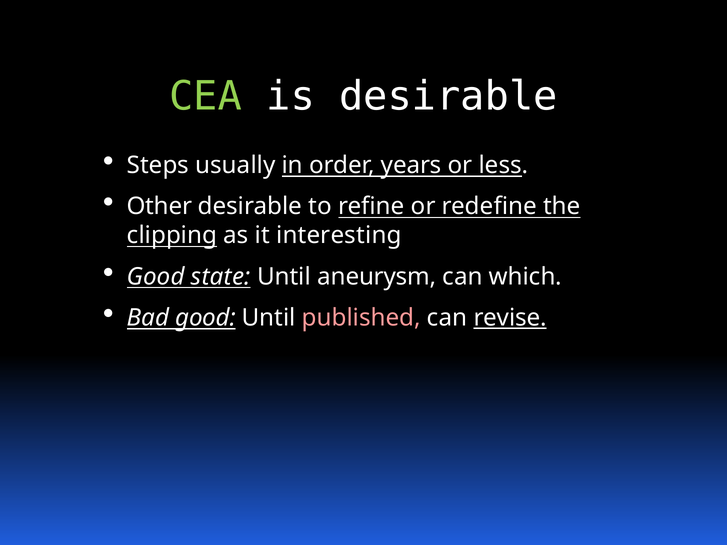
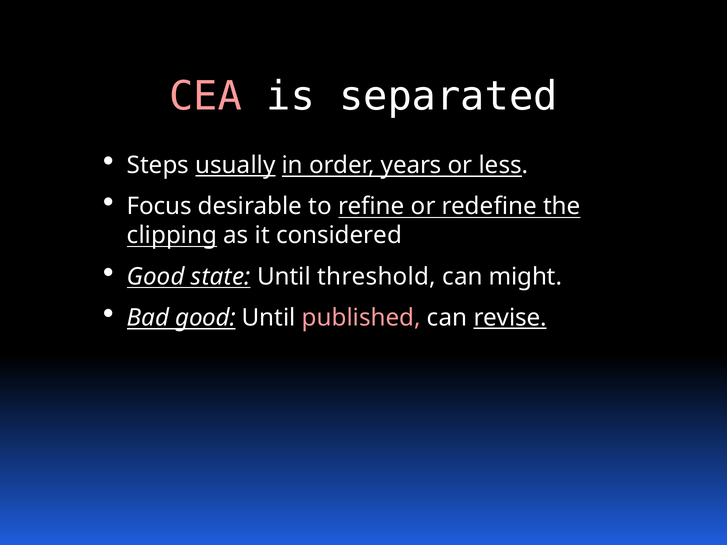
CEA colour: light green -> pink (206, 97)
is desirable: desirable -> separated (448, 97)
usually underline: none -> present (235, 165)
Other: Other -> Focus (159, 206)
interesting: interesting -> considered (339, 236)
aneurysm: aneurysm -> threshold (377, 277)
which: which -> might (525, 277)
